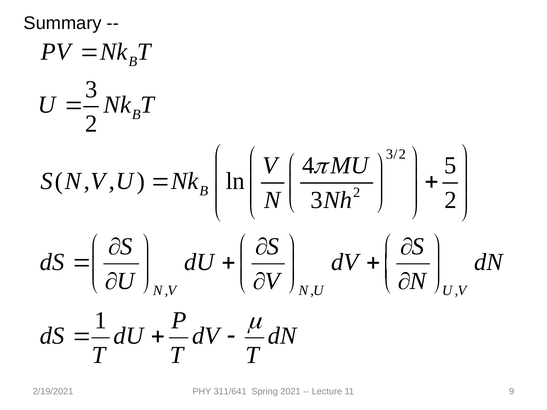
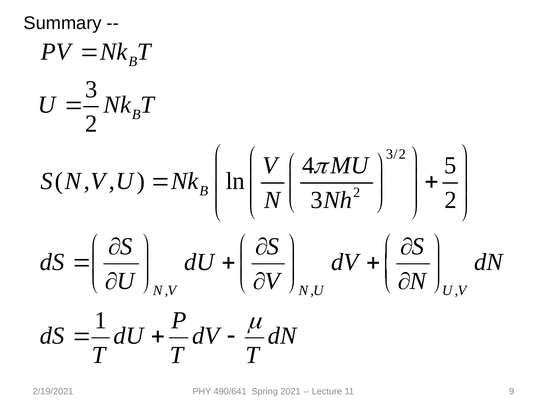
311/641: 311/641 -> 490/641 (230, 392)
